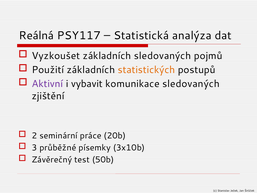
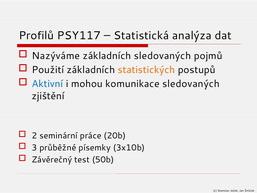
Reálná: Reálná -> Profilů (36, 35)
Vyzkoušet: Vyzkoušet -> Nazýváme (56, 56)
Aktivní colour: purple -> blue (47, 84)
vybavit: vybavit -> mohou (87, 84)
